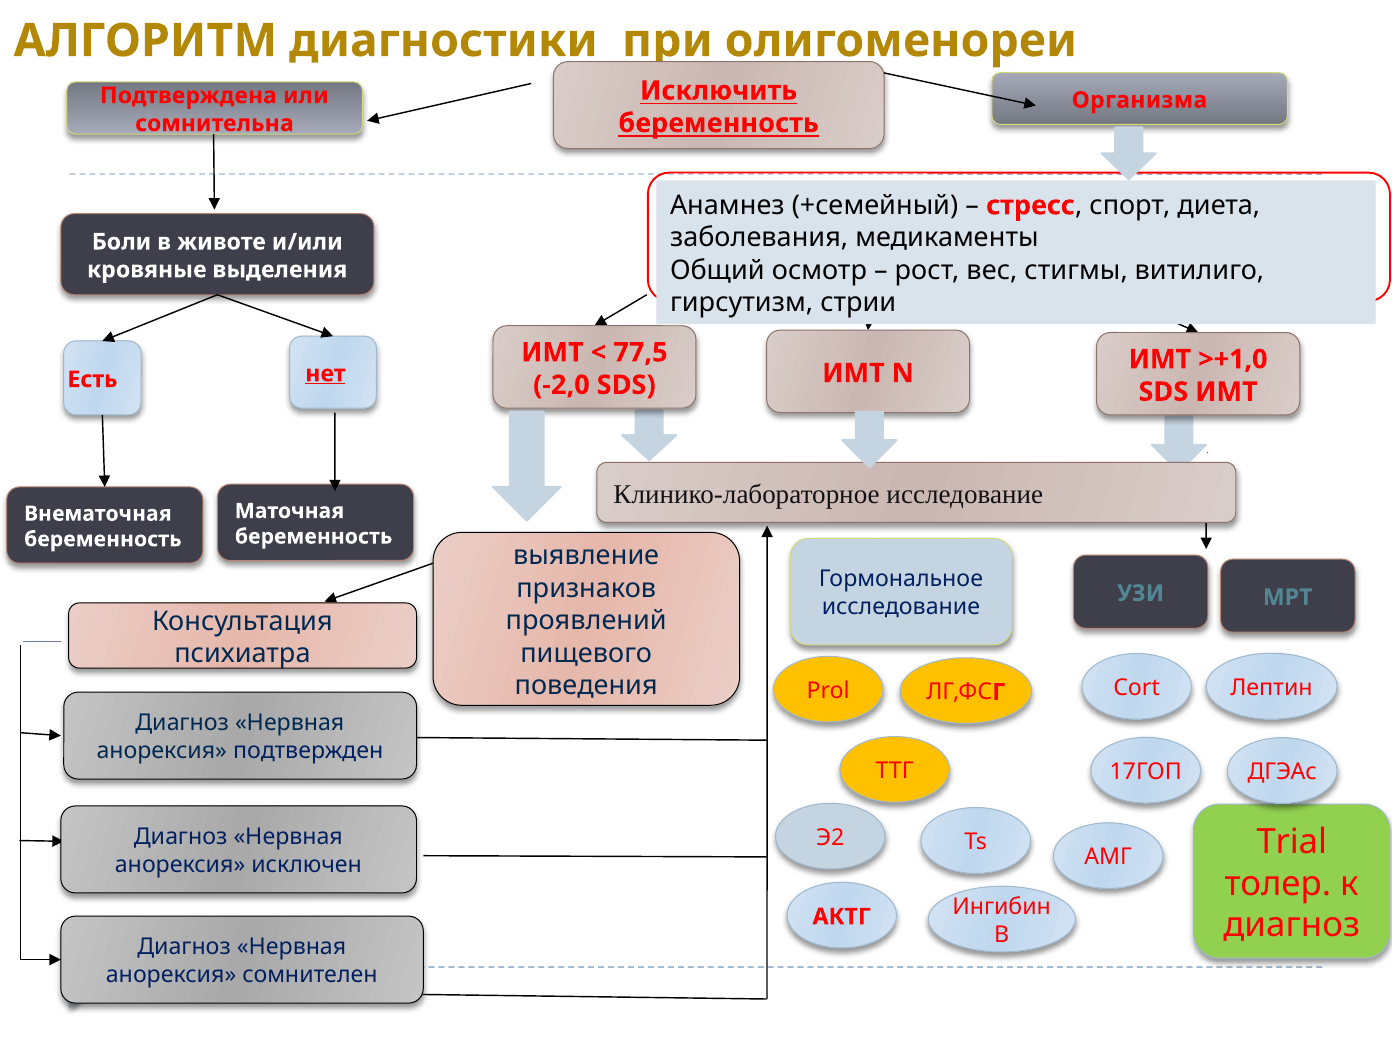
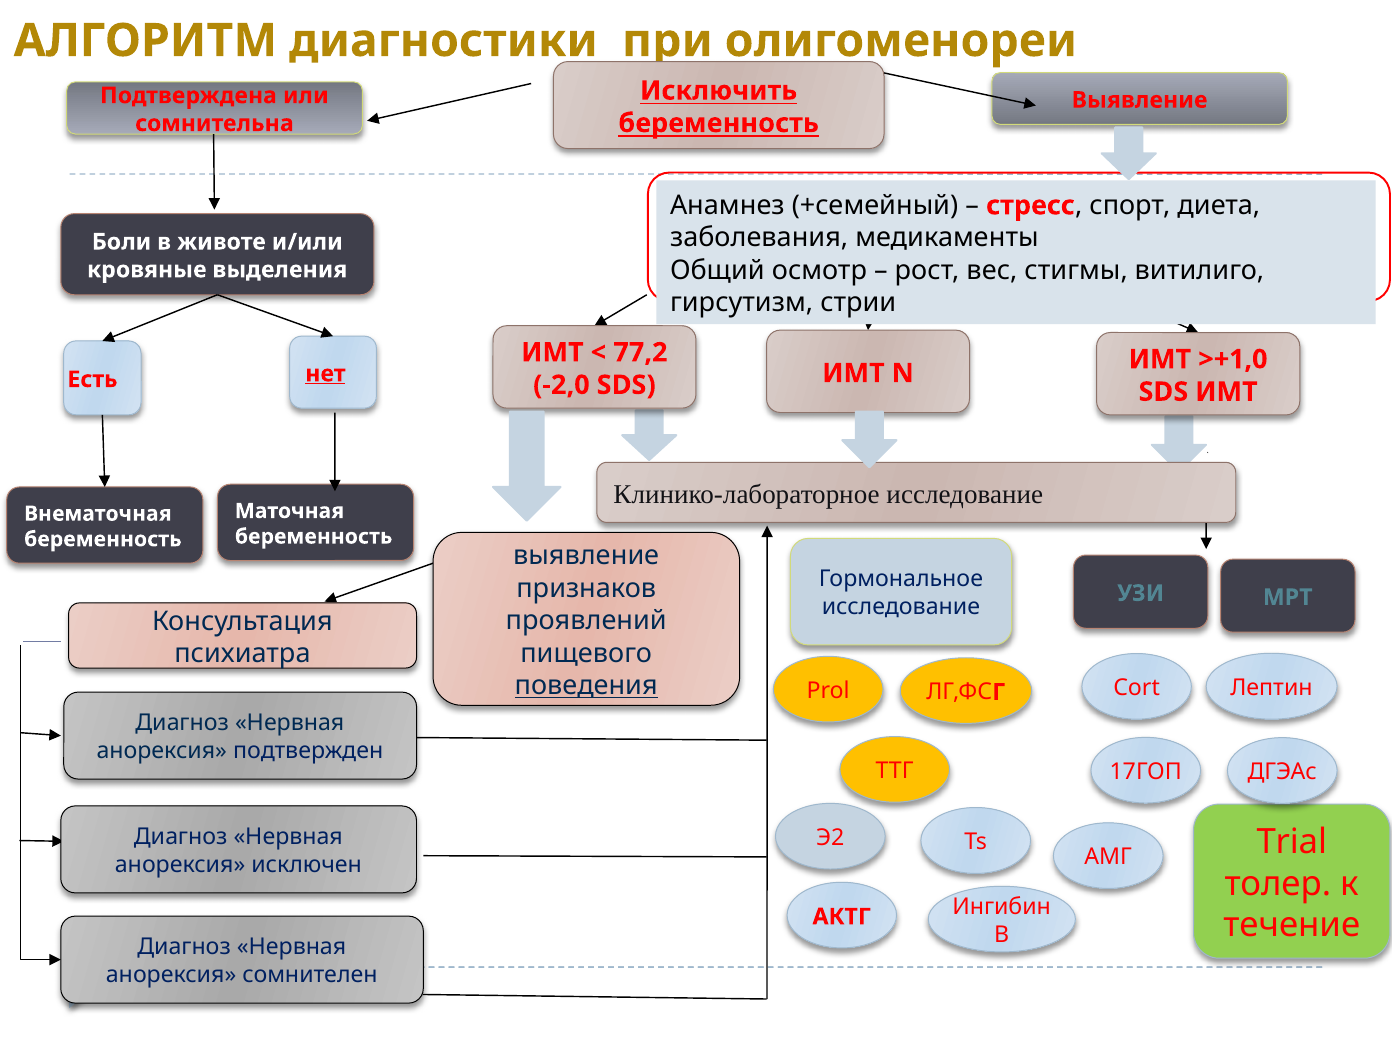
Организма: Организма -> Выявление (1140, 100)
77,5: 77,5 -> 77,2 (640, 353)
поведения underline: none -> present (586, 686)
диагноз: диагноз -> течение (1292, 925)
